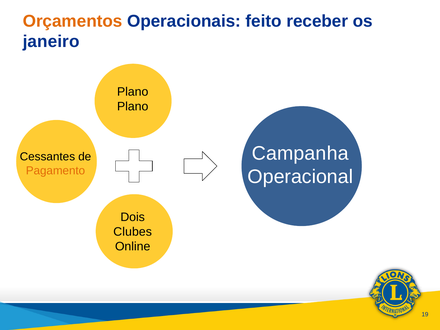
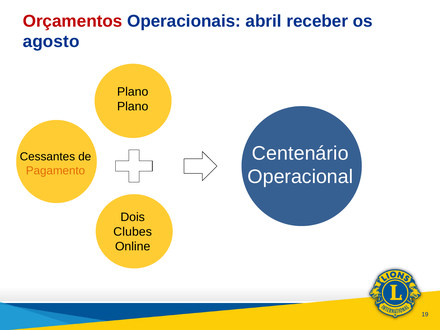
Orçamentos colour: orange -> red (73, 21)
feito: feito -> abril (264, 21)
janeiro: janeiro -> agosto (51, 42)
Campanha: Campanha -> Centenário (300, 153)
